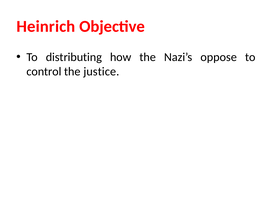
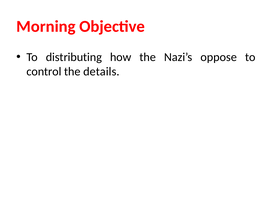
Heinrich: Heinrich -> Morning (46, 26)
justice: justice -> details (101, 72)
